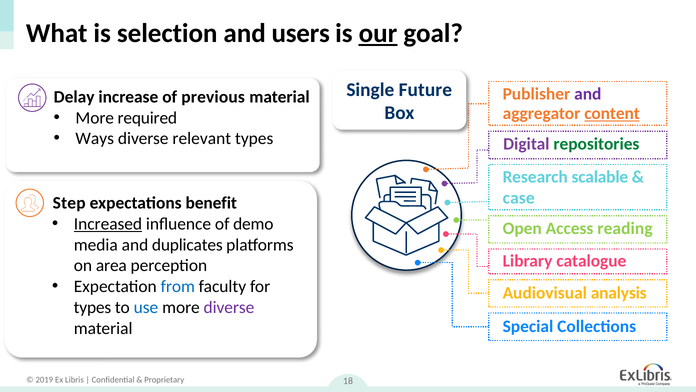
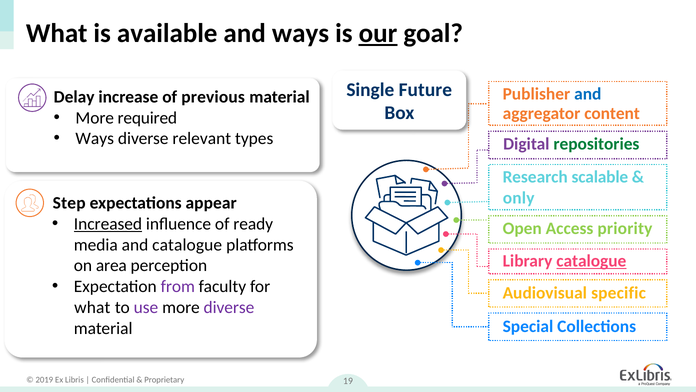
selection: selection -> available (167, 33)
and users: users -> ways (301, 33)
and colour: purple -> blue (588, 94)
content underline: present -> none (612, 113)
case: case -> only (519, 198)
benefit: benefit -> appear (211, 203)
demo: demo -> ready (253, 224)
reading: reading -> priority (625, 228)
and duplicates: duplicates -> catalogue (187, 244)
catalogue underline: none -> present (591, 261)
from colour: blue -> purple (178, 286)
analysis: analysis -> specific (619, 293)
types: types -> what (92, 307)
use colour: blue -> purple (146, 307)
18: 18 -> 19 (348, 381)
